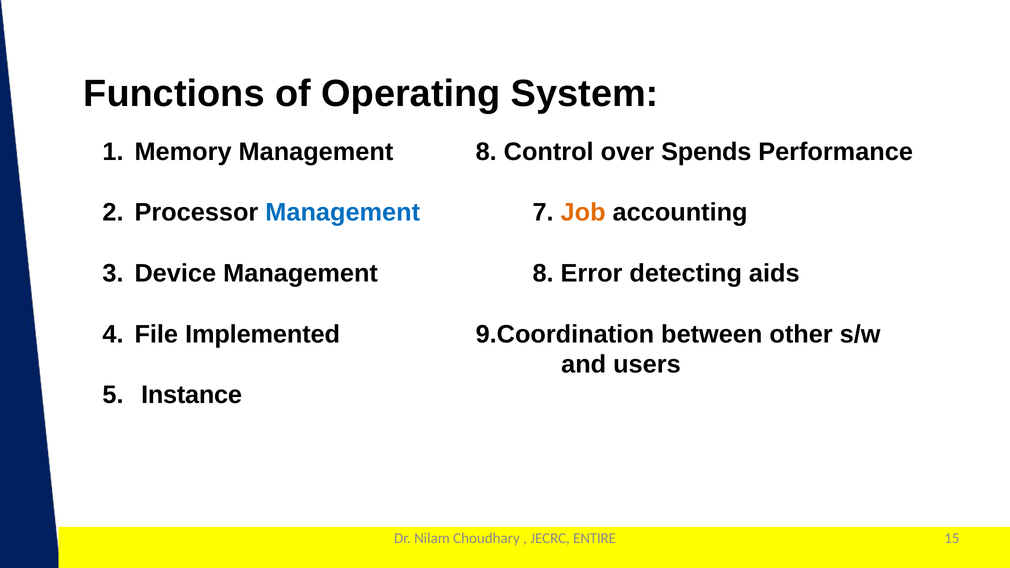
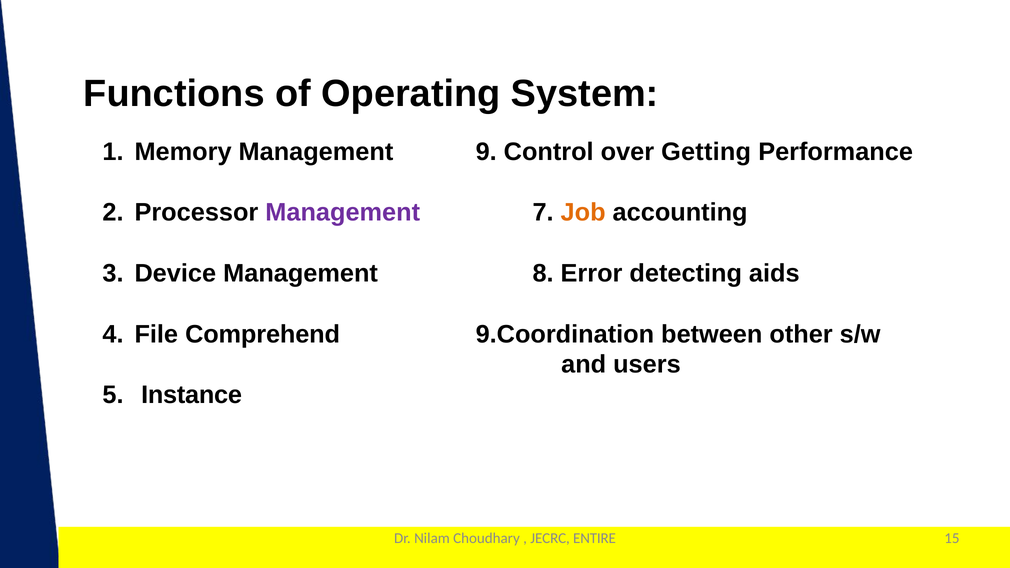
Memory Management 8: 8 -> 9 (486, 152)
Spends: Spends -> Getting (706, 152)
Management colour: blue -> purple (343, 213)
Implemented: Implemented -> Comprehend (263, 334)
